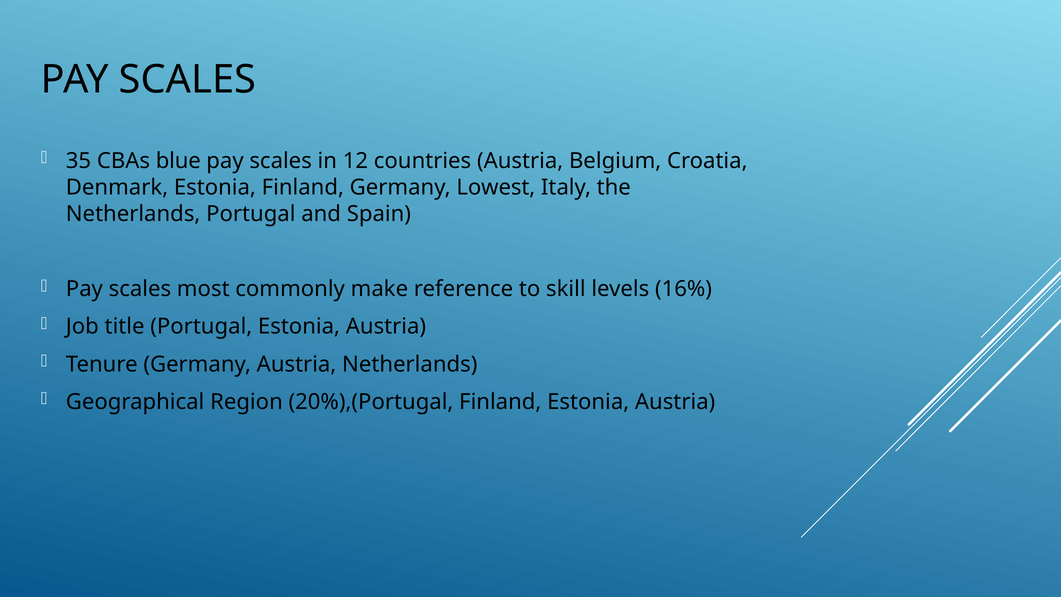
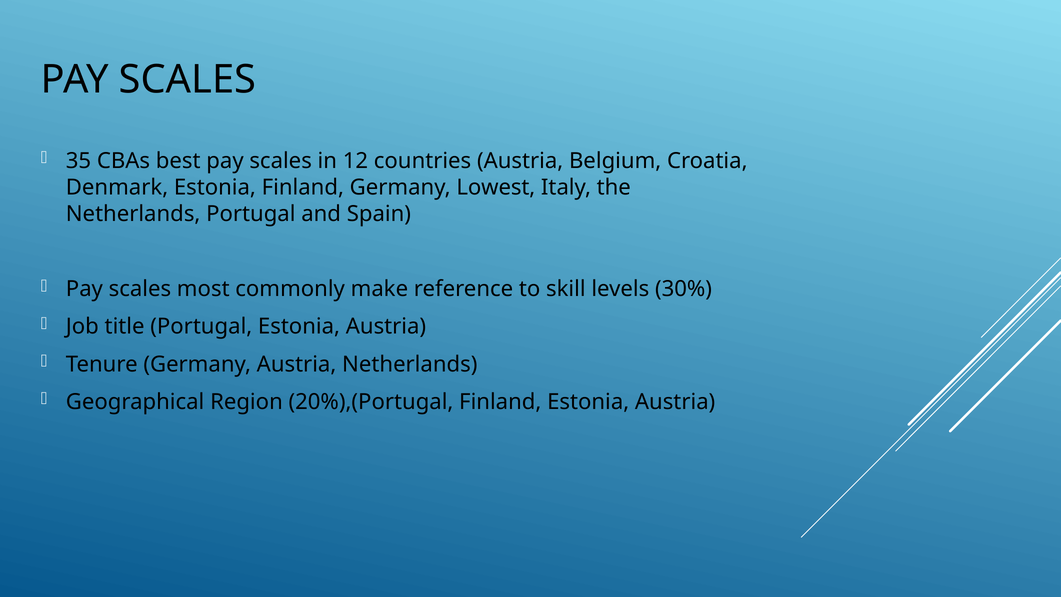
blue: blue -> best (178, 161)
16%: 16% -> 30% (684, 289)
